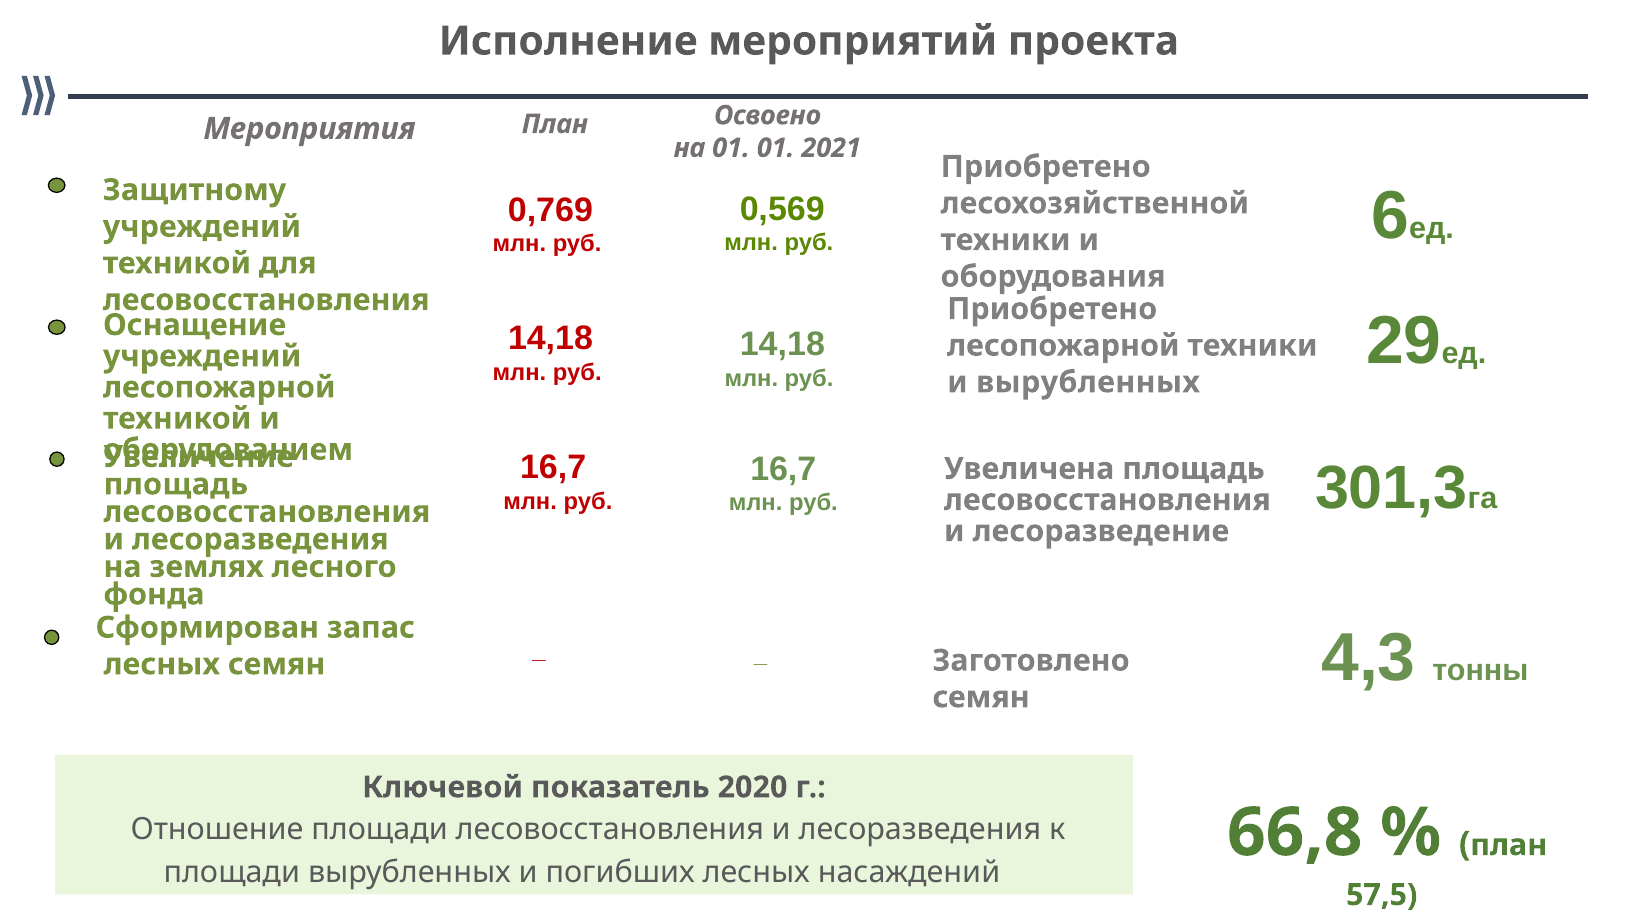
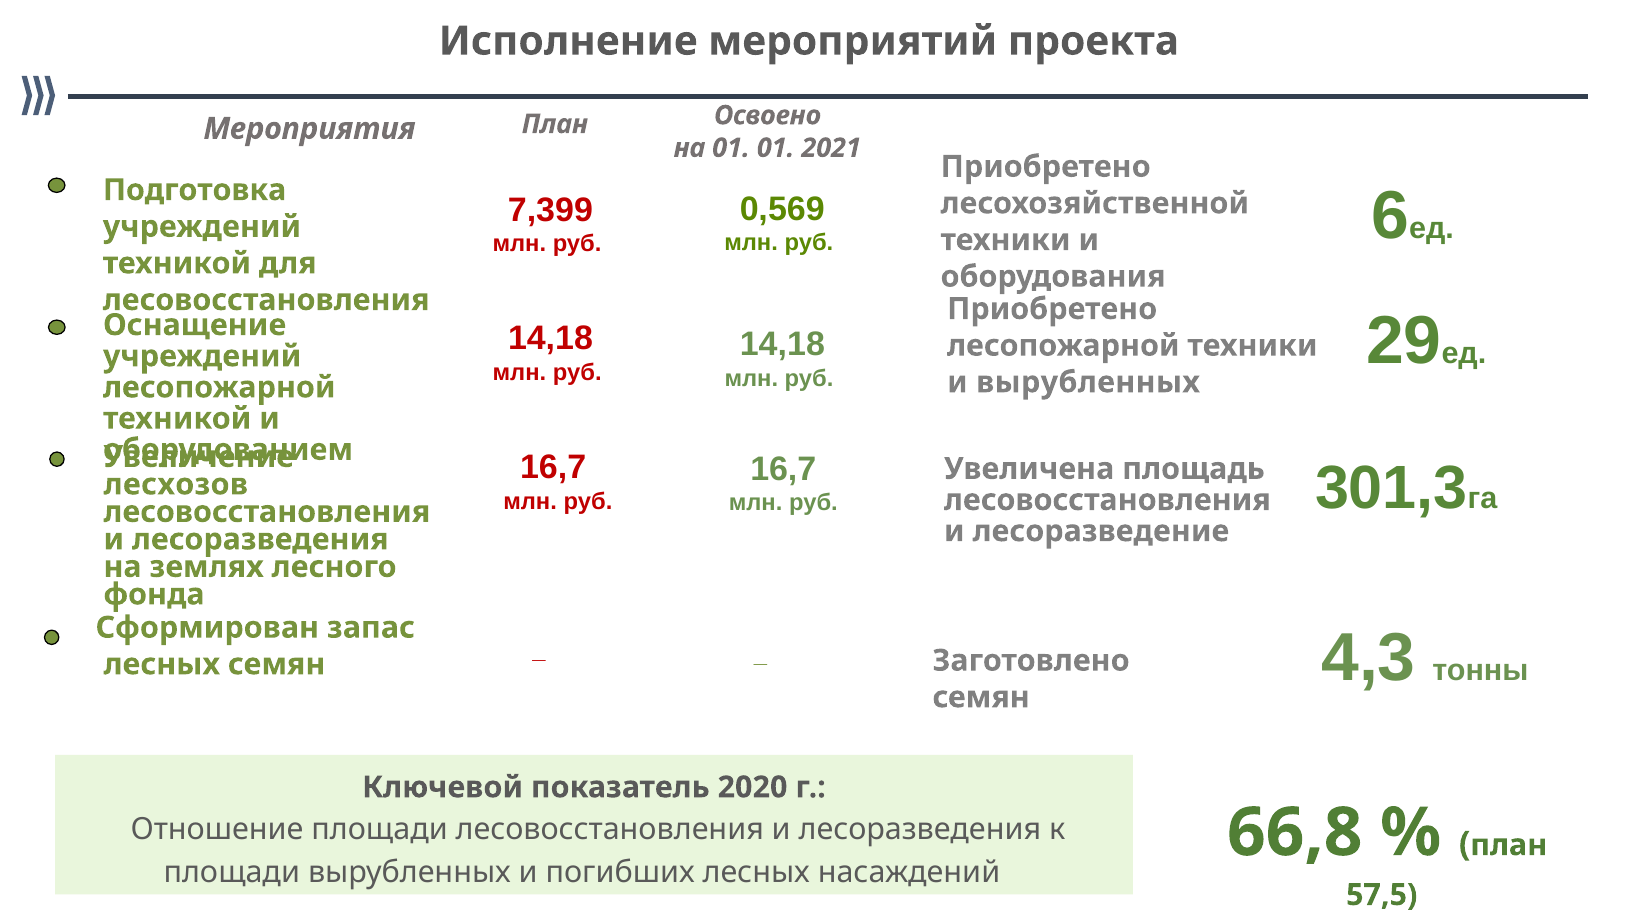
Защитному: Защитному -> Подготовка (195, 190)
0,769: 0,769 -> 7,399 (550, 210)
площадь: площадь -> лесхозов (176, 485)
